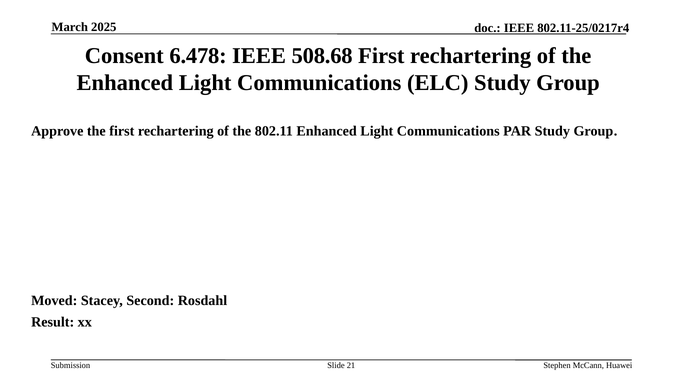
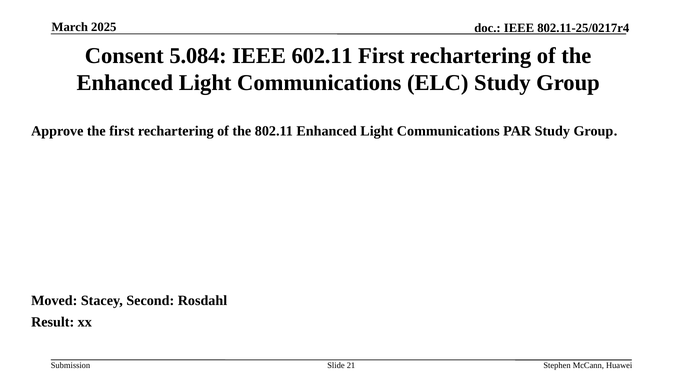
6.478: 6.478 -> 5.084 (198, 56)
508.68: 508.68 -> 602.11 (322, 56)
